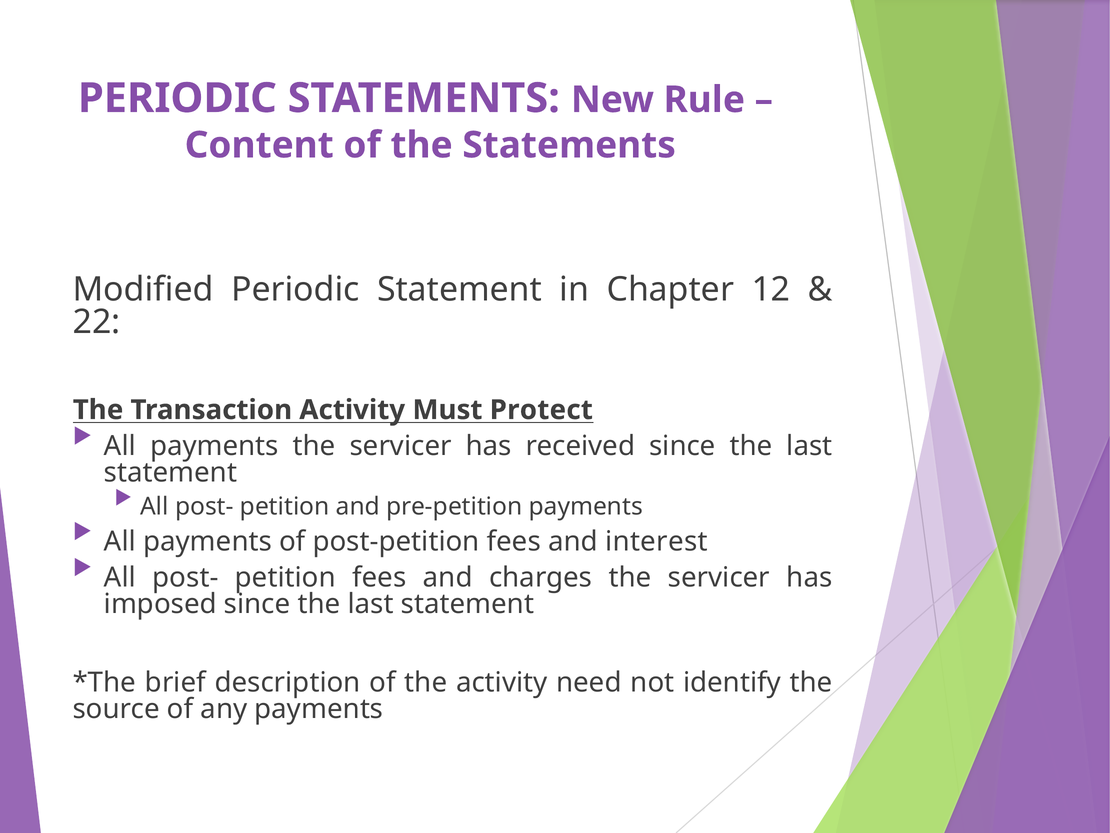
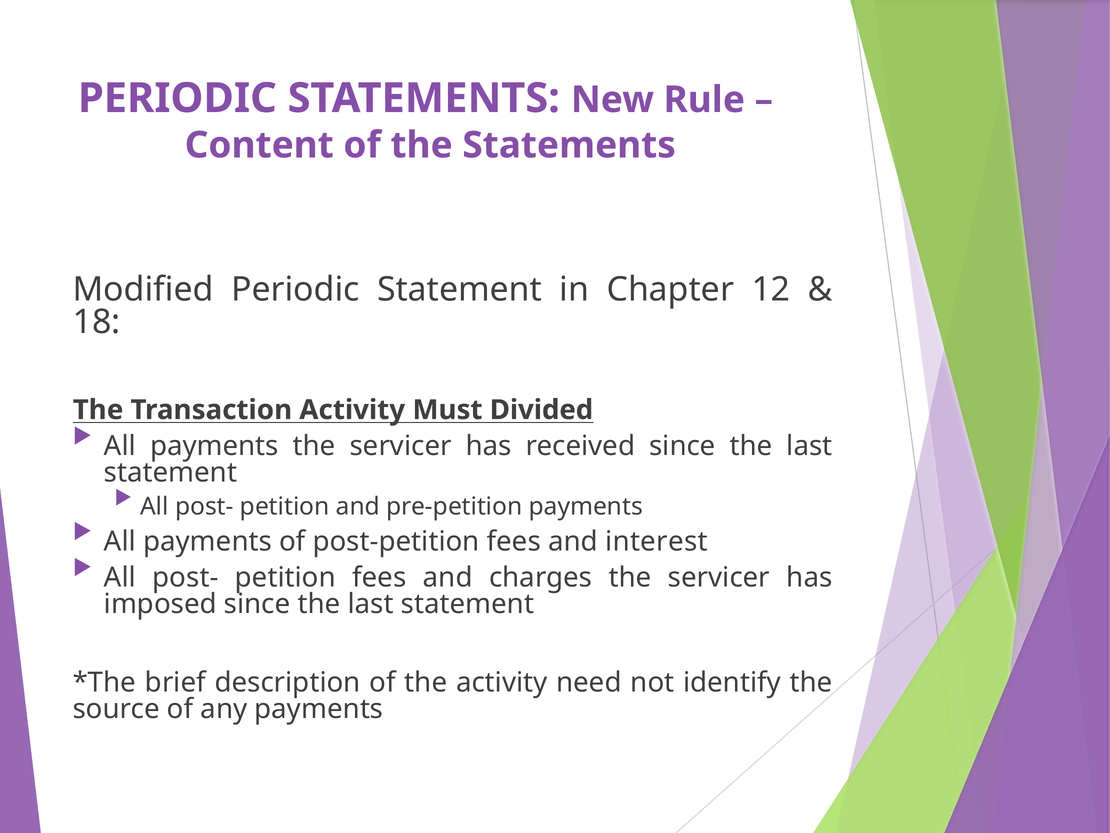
22: 22 -> 18 (97, 322)
Protect: Protect -> Divided (541, 410)
